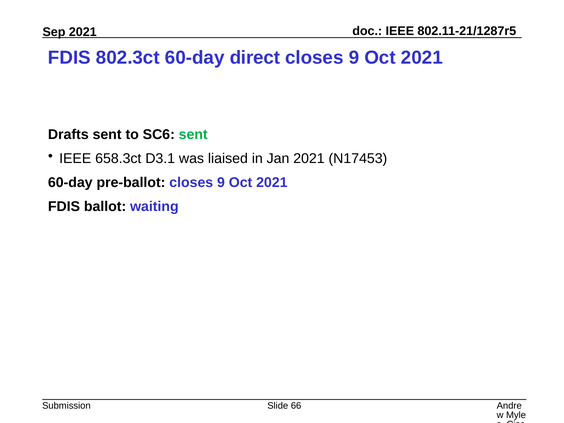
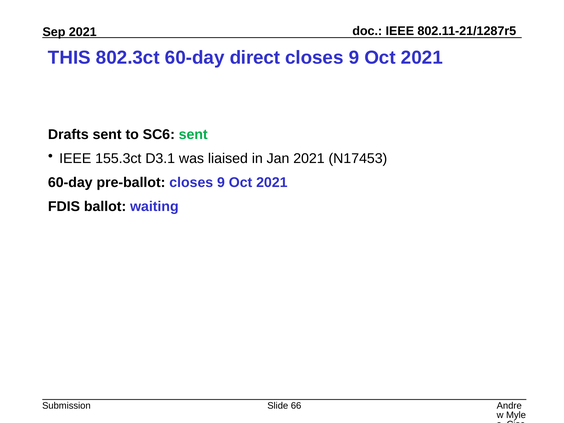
FDIS: FDIS -> THIS (69, 58)
658.3ct: 658.3ct -> 155.3ct (118, 158)
